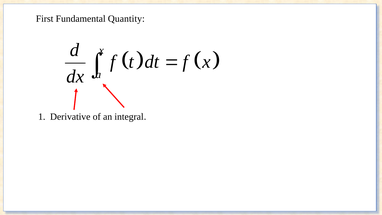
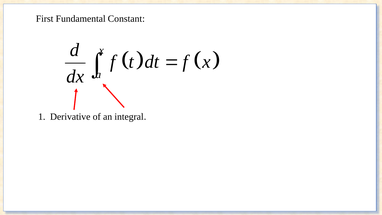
Quantity: Quantity -> Constant (126, 19)
